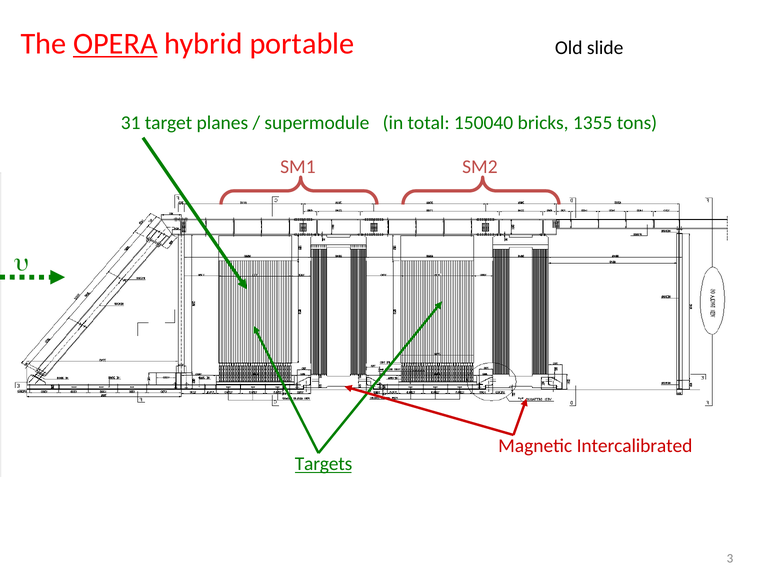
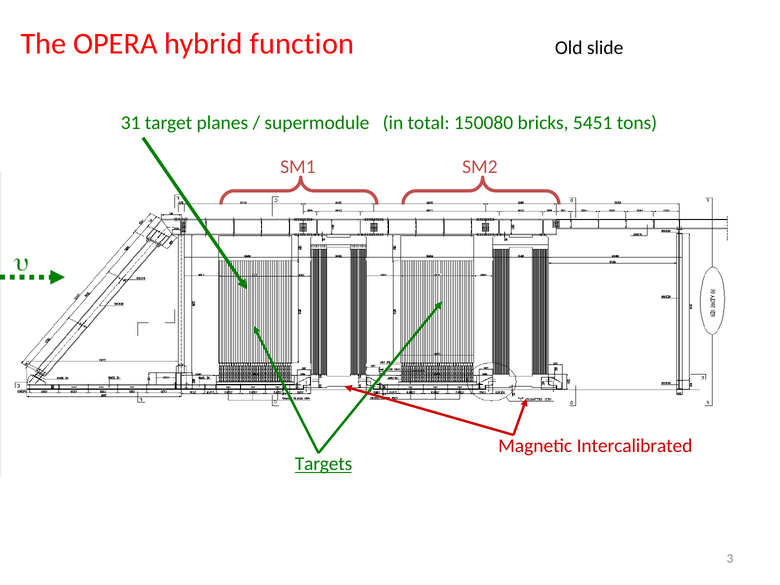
OPERA underline: present -> none (115, 44)
portable: portable -> function (302, 44)
150040: 150040 -> 150080 (484, 123)
1355: 1355 -> 5451 (593, 123)
